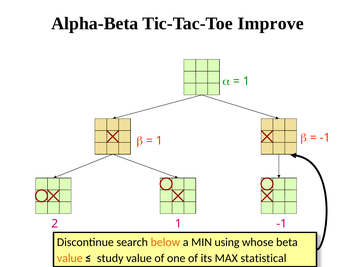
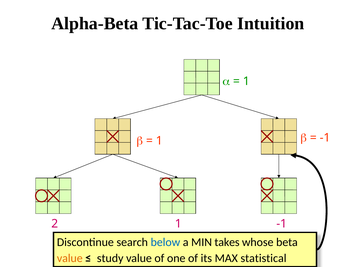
Improve: Improve -> Intuition (271, 23)
below colour: orange -> blue (165, 242)
using: using -> takes (227, 242)
